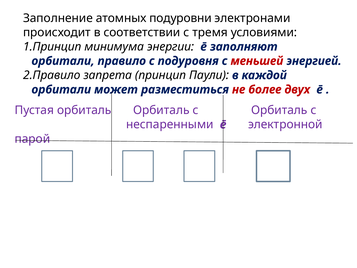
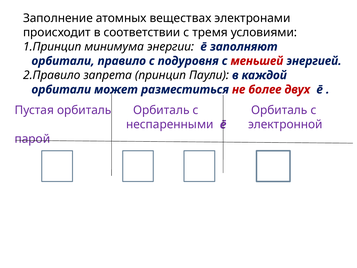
подуровни: подуровни -> веществах (180, 18)
